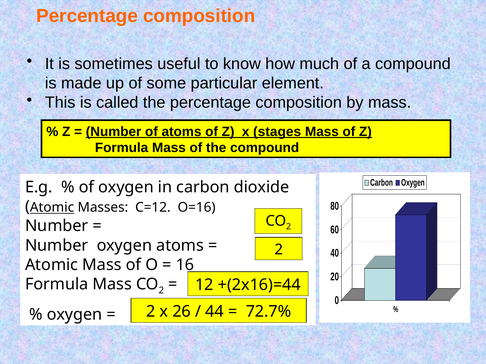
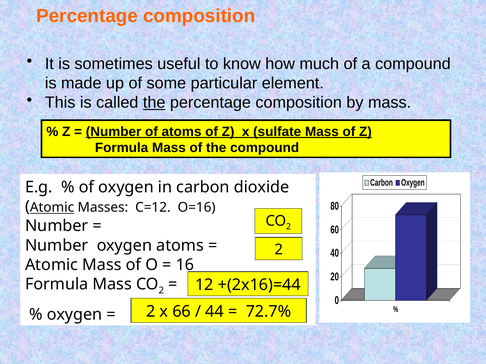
the underline: none -> present (154, 103)
stages: stages -> sulfate (277, 132)
26: 26 -> 66 (182, 312)
